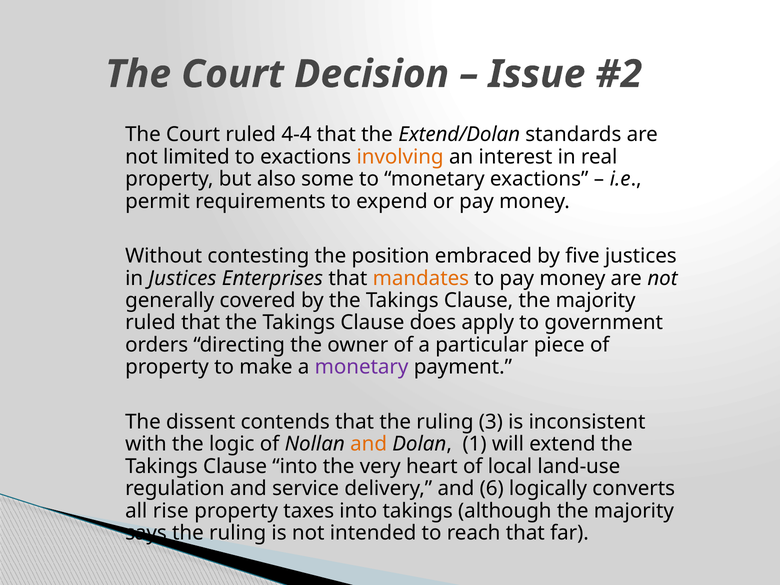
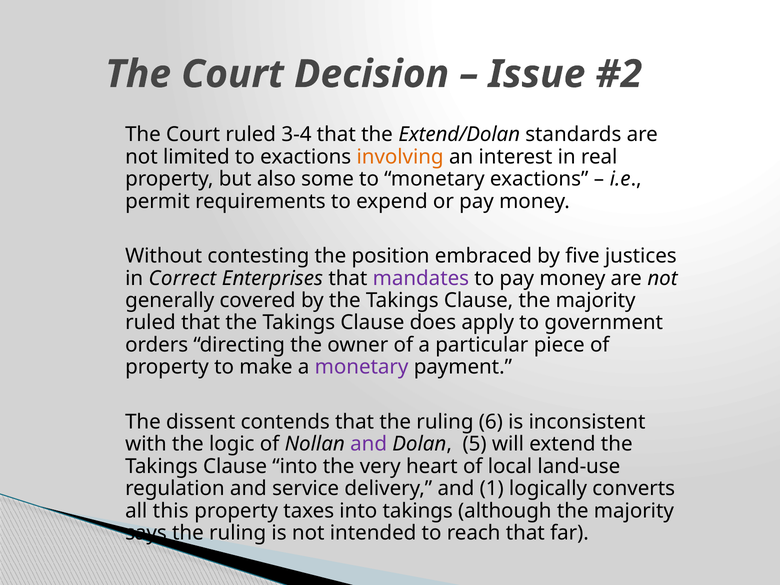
4-4: 4-4 -> 3-4 (296, 135)
in Justices: Justices -> Correct (182, 278)
mandates colour: orange -> purple (421, 278)
3: 3 -> 6 (491, 422)
and colour: orange -> purple (369, 444)
1: 1 -> 5 (475, 444)
6: 6 -> 1 (492, 489)
rise: rise -> this (171, 511)
